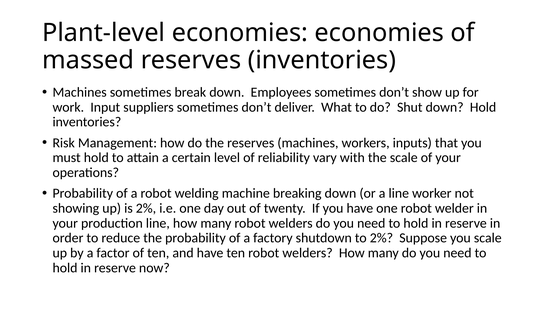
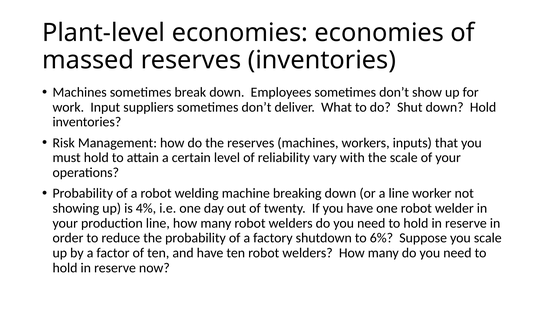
is 2%: 2% -> 4% (146, 208)
to 2%: 2% -> 6% (381, 238)
